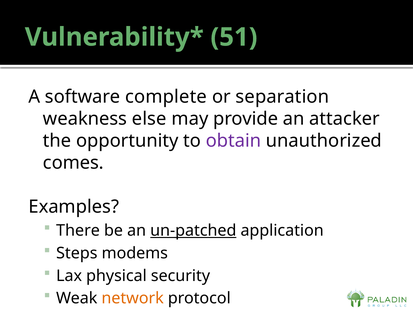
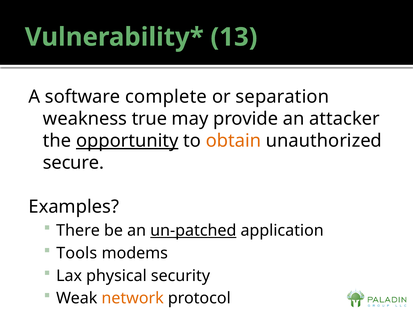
51: 51 -> 13 (234, 37)
else: else -> true (149, 119)
opportunity underline: none -> present (127, 141)
obtain colour: purple -> orange (233, 141)
comes: comes -> secure (73, 163)
Steps: Steps -> Tools (77, 253)
